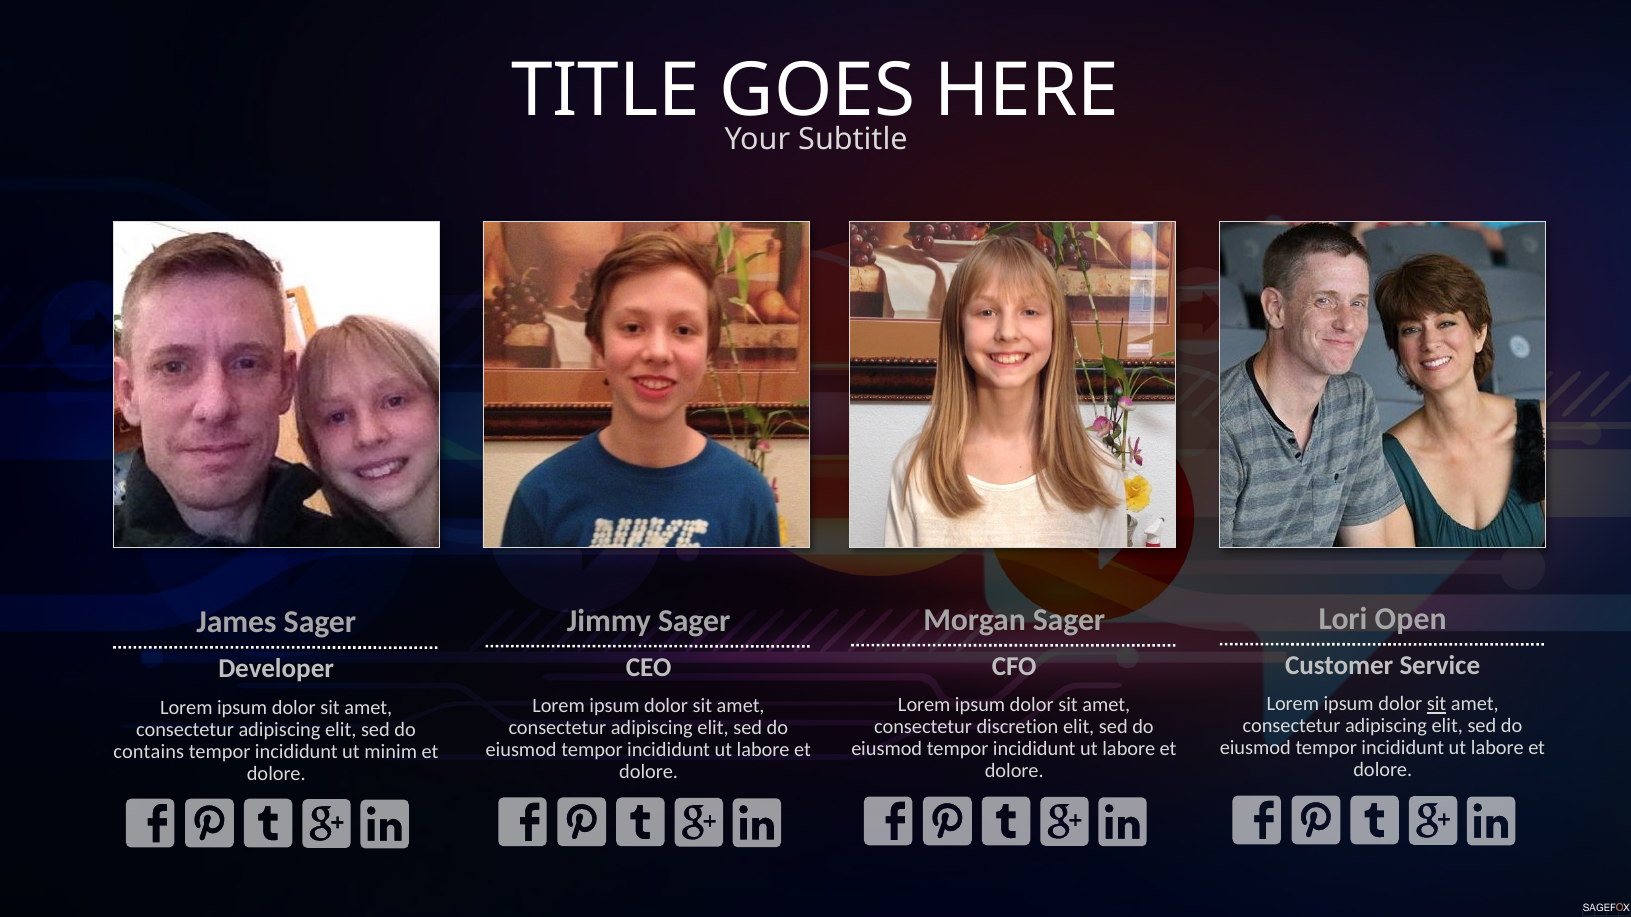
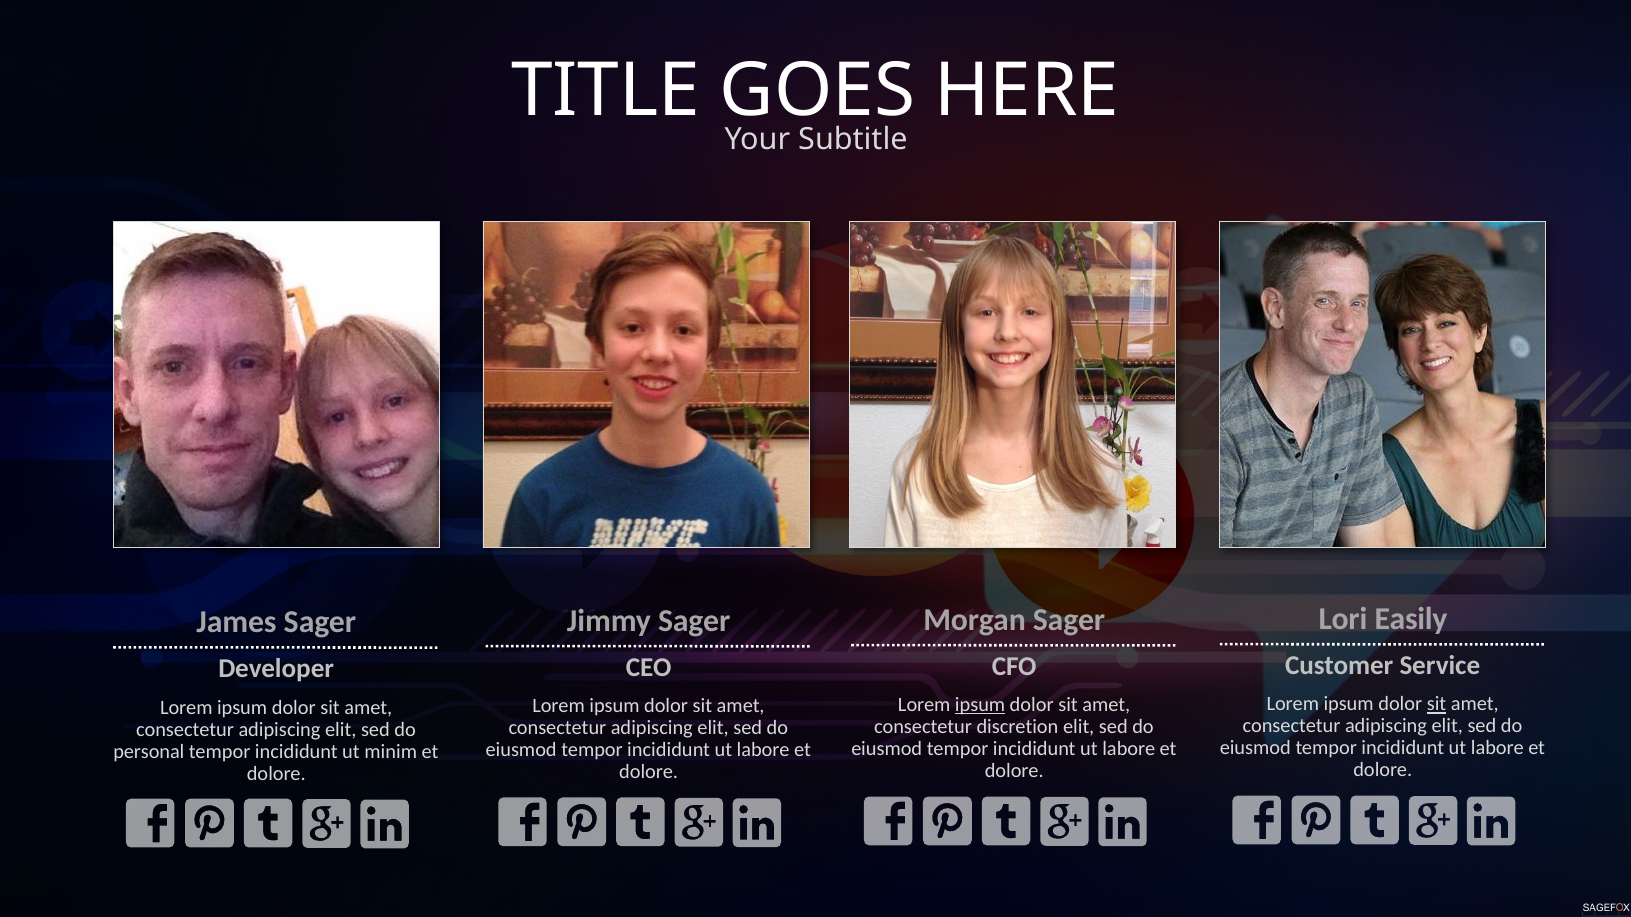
Open: Open -> Easily (1411, 619)
ipsum underline: none -> present (980, 705)
contains: contains -> personal (149, 752)
